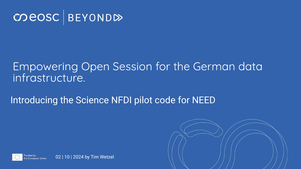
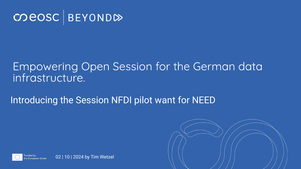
the Science: Science -> Session (92, 100)
code: code -> want (165, 100)
